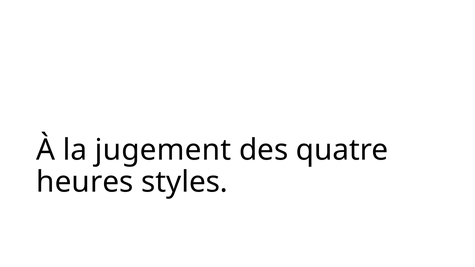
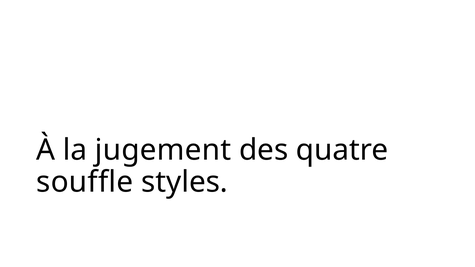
heures: heures -> souffle (85, 182)
